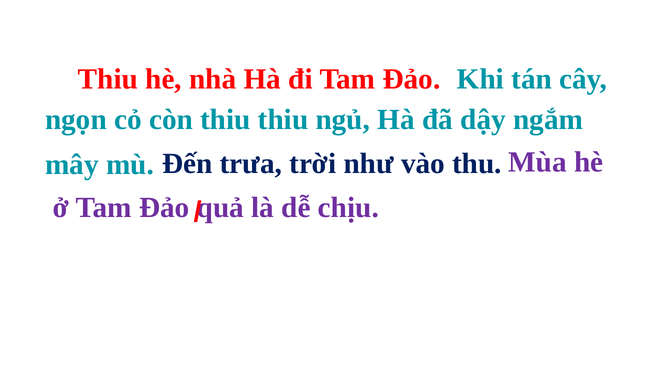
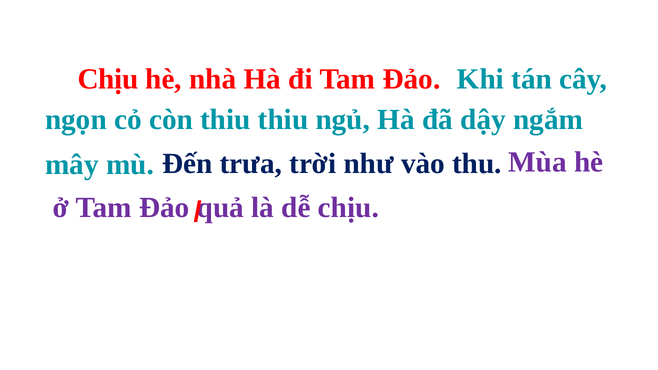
Thiu: Thiu -> Chịu (108, 79)
